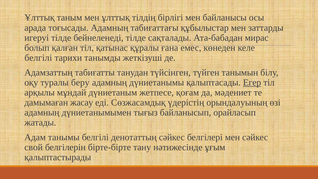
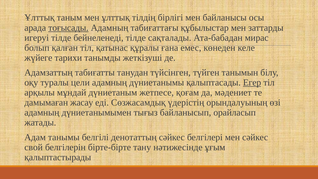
тоғысады underline: none -> present (68, 28)
белгілі: белгілі -> жүйеге (38, 58)
беру: беру -> цели (80, 82)
